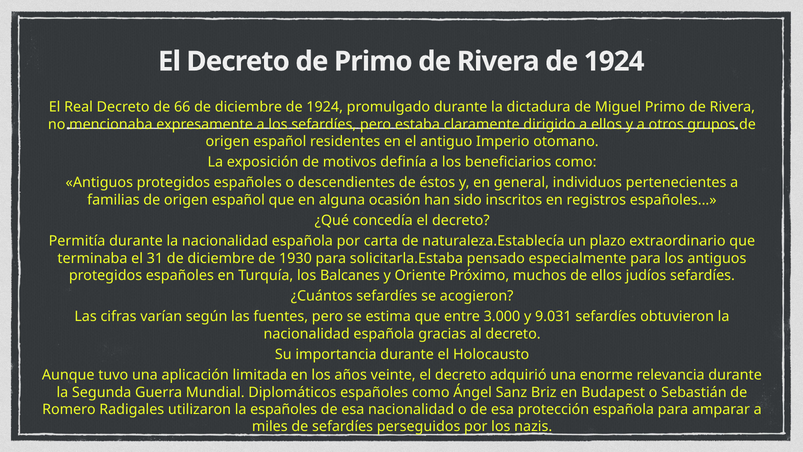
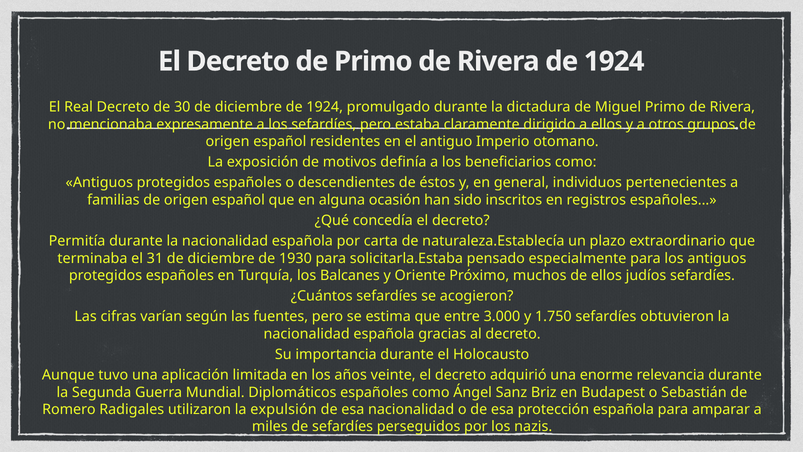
66: 66 -> 30 (182, 107)
9.031: 9.031 -> 1.750 (553, 316)
la españoles: españoles -> expulsión (284, 409)
